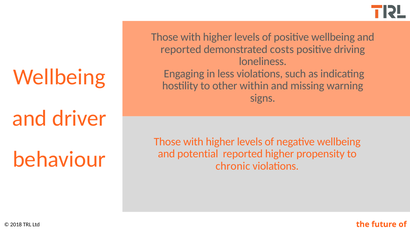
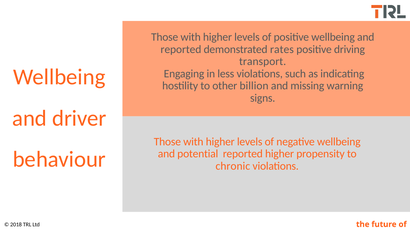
costs: costs -> rates (282, 49)
loneliness: loneliness -> transport (263, 61)
within: within -> billion (254, 86)
